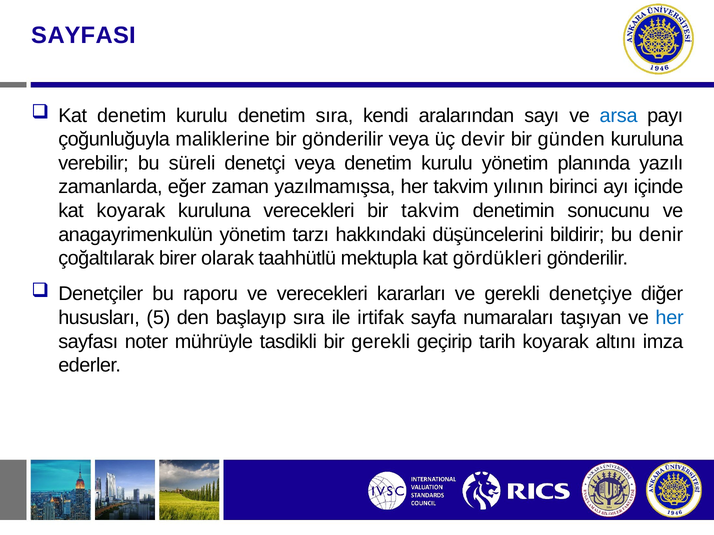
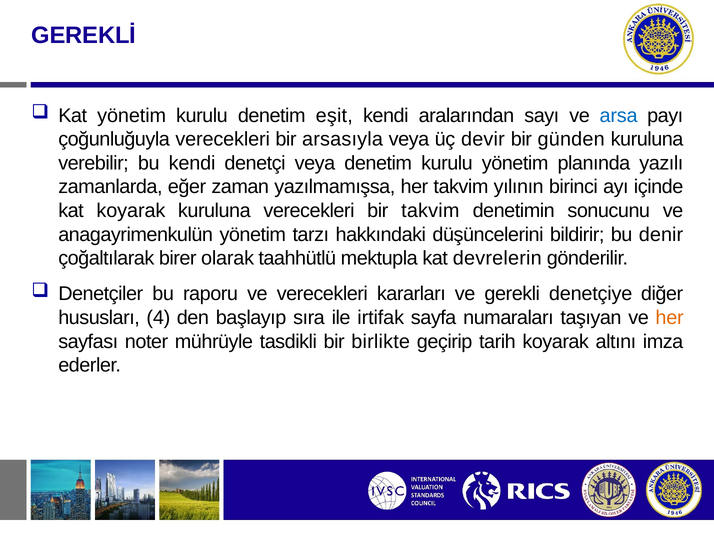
SAYFASI: SAYFASI -> GEREKLİ (84, 36)
Kat denetim: denetim -> yönetim (132, 116)
denetim sıra: sıra -> eşit (334, 116)
çoğunluğuyla maliklerine: maliklerine -> verecekleri (223, 139)
bir gönderilir: gönderilir -> arsasıyla (343, 139)
bu süreli: süreli -> kendi (192, 163)
gördükleri: gördükleri -> devrelerin (497, 259)
5: 5 -> 4 (158, 318)
her colour: blue -> orange (670, 318)
bir gerekli: gerekli -> birlikte (381, 342)
